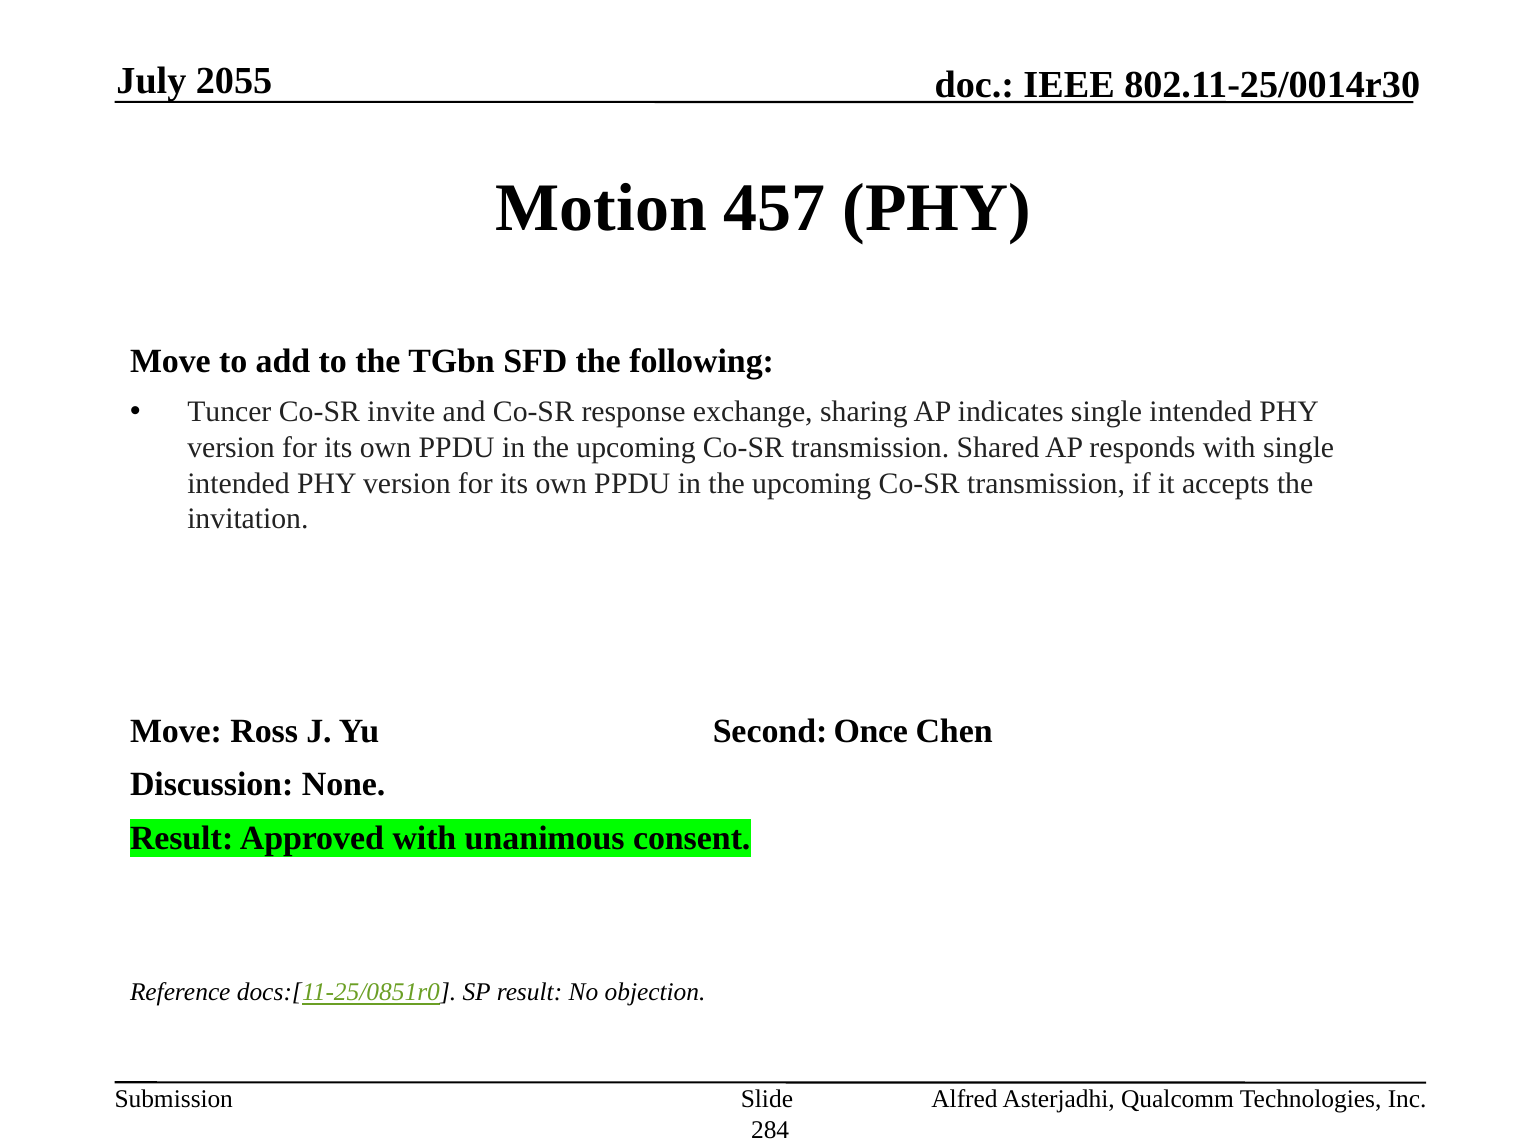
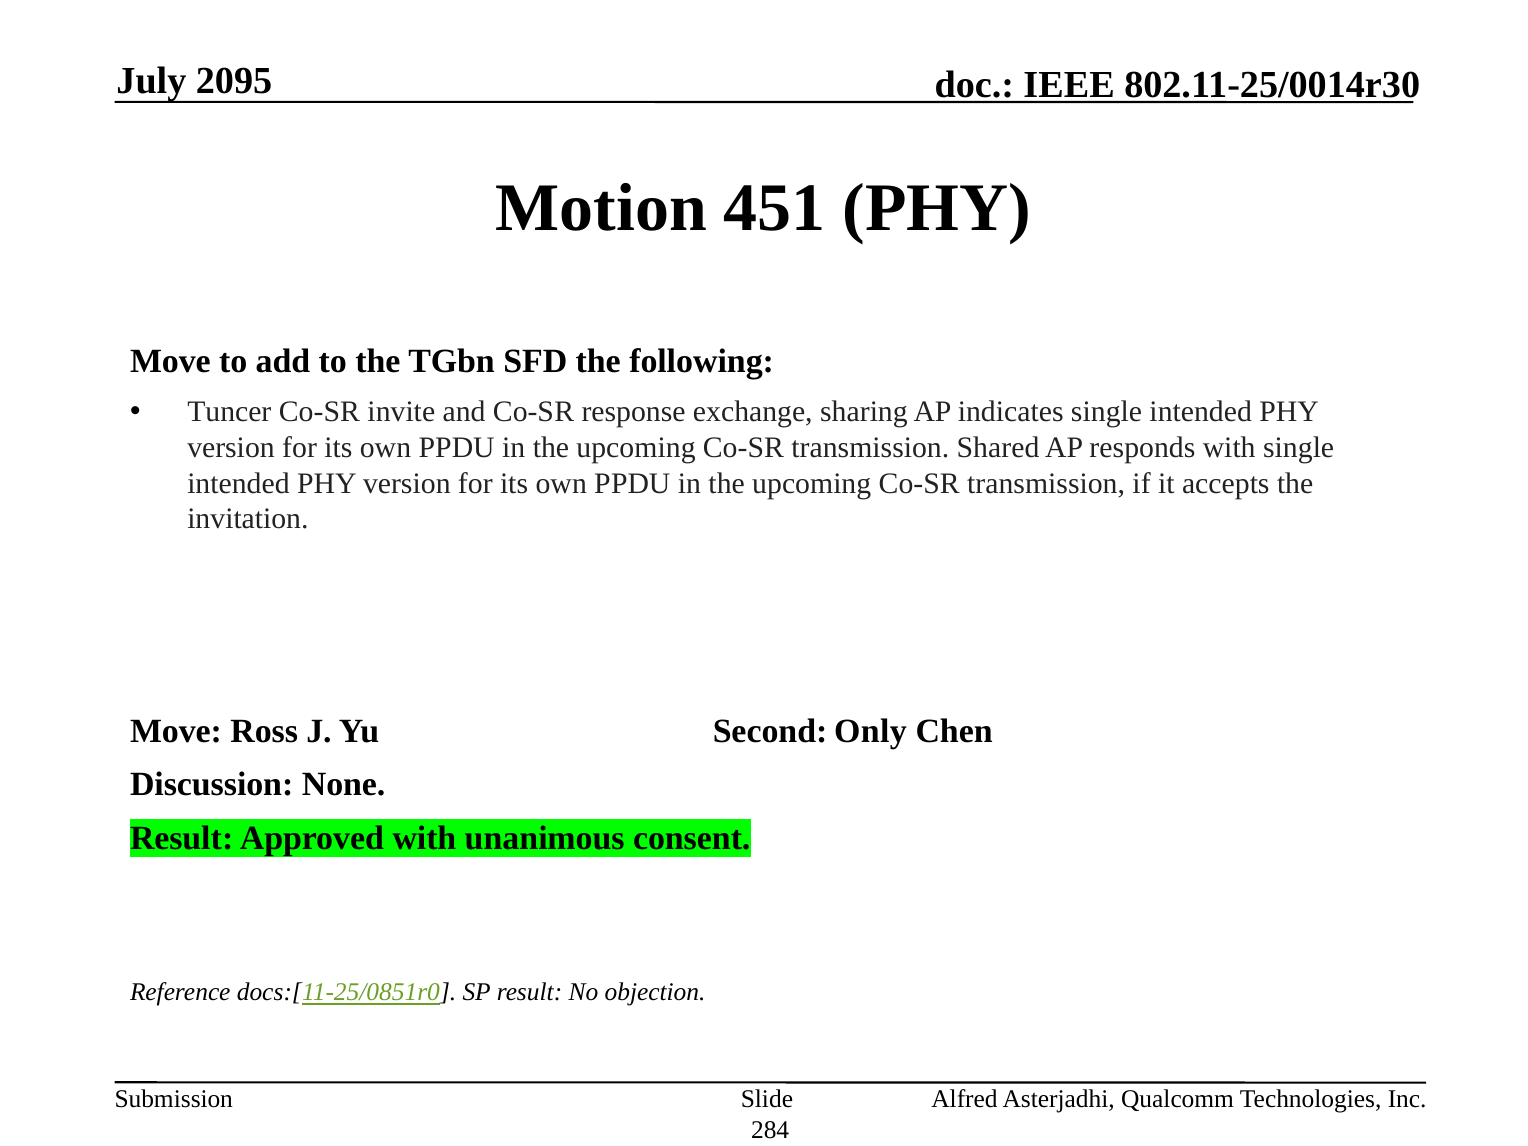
2055: 2055 -> 2095 (234, 81)
457: 457 -> 451 (775, 208)
Once: Once -> Only (870, 731)
